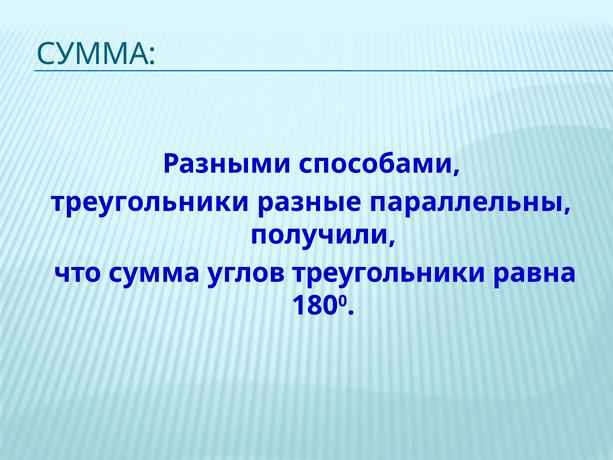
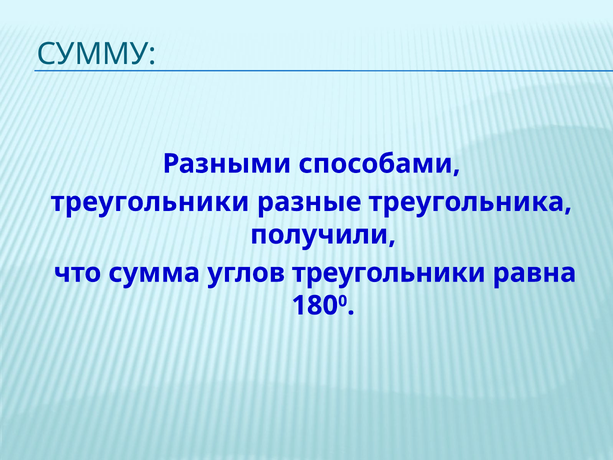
СУММА: СУММА -> СУММУ (97, 54)
параллельны: параллельны -> треугольника (470, 202)
